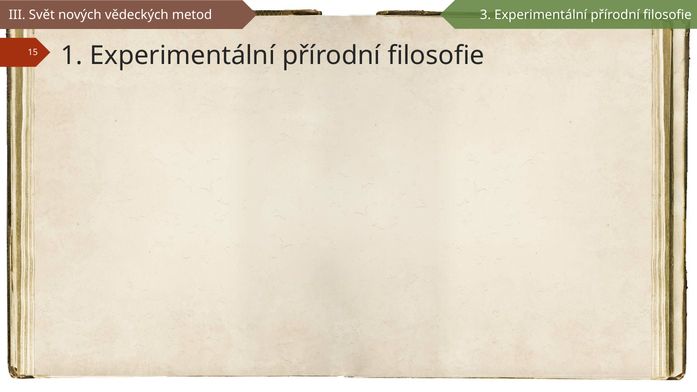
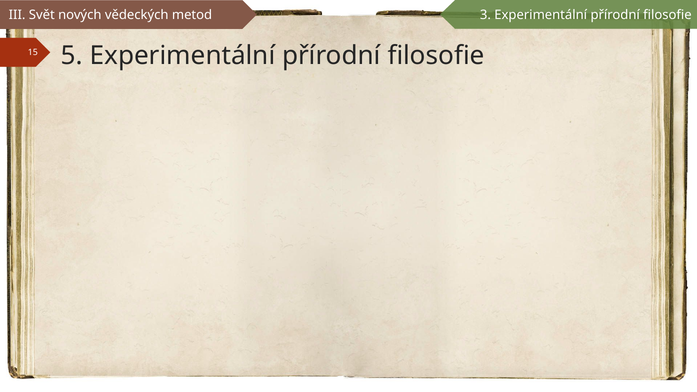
1: 1 -> 5 (72, 56)
